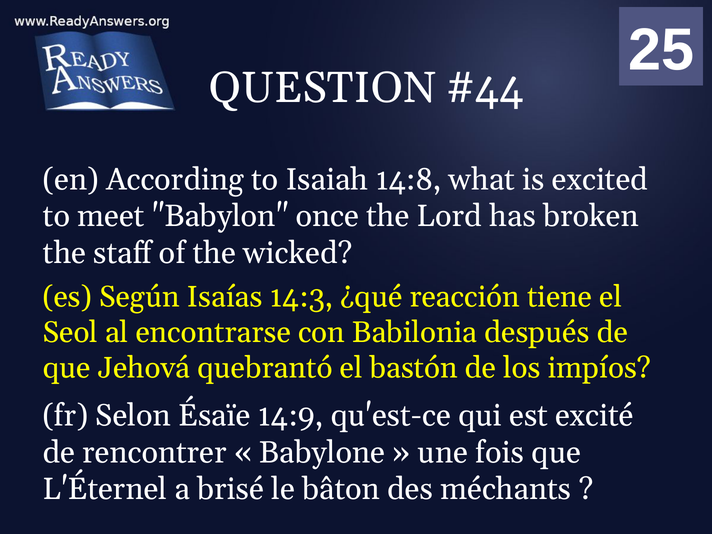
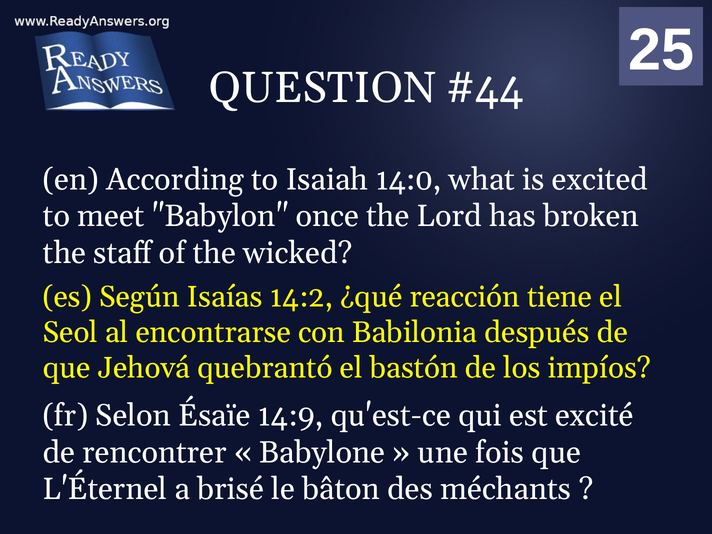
14:8: 14:8 -> 14:0 (409, 179)
14:3: 14:3 -> 14:2 (301, 297)
